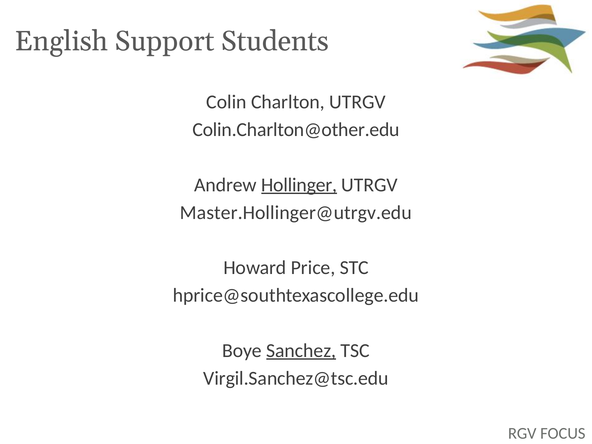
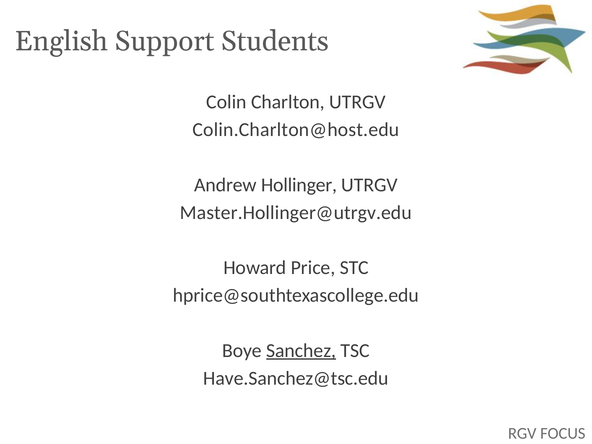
Colin.Charlton@other.edu: Colin.Charlton@other.edu -> Colin.Charlton@host.edu (296, 130)
Hollinger underline: present -> none (299, 185)
Virgil.Sanchez@tsc.edu: Virgil.Sanchez@tsc.edu -> Have.Sanchez@tsc.edu (296, 378)
